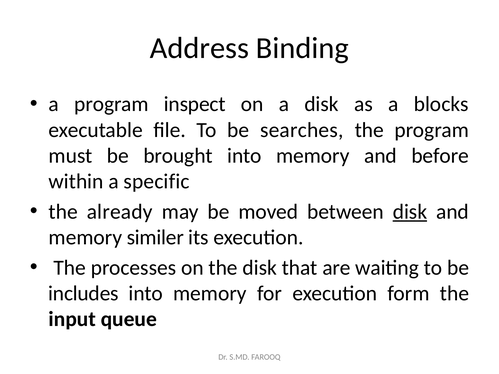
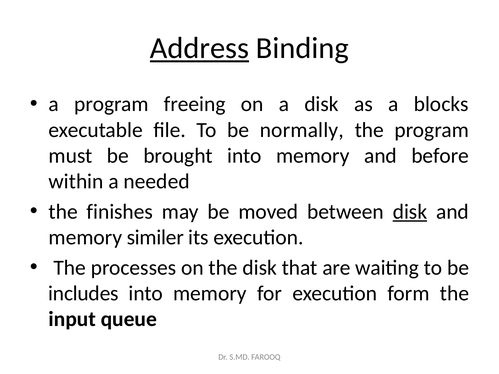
Address underline: none -> present (199, 48)
inspect: inspect -> freeing (195, 104)
searches: searches -> normally (302, 130)
specific: specific -> needed (157, 182)
already: already -> finishes (120, 212)
